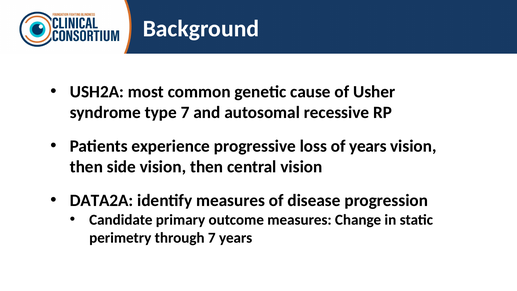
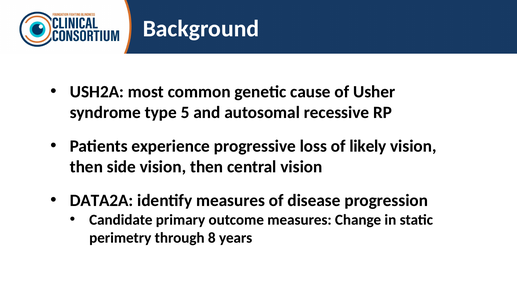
type 7: 7 -> 5 (185, 112)
of years: years -> likely (368, 146)
through 7: 7 -> 8 (212, 238)
